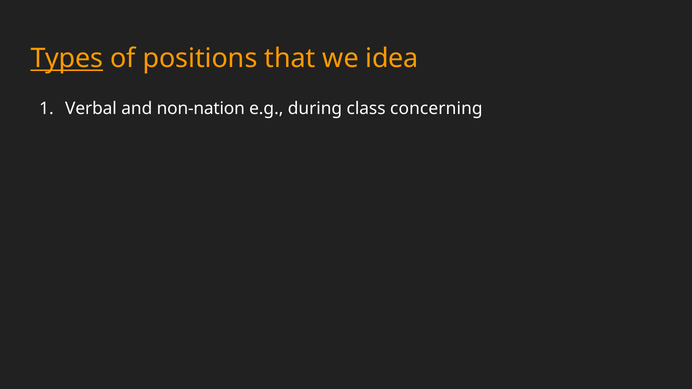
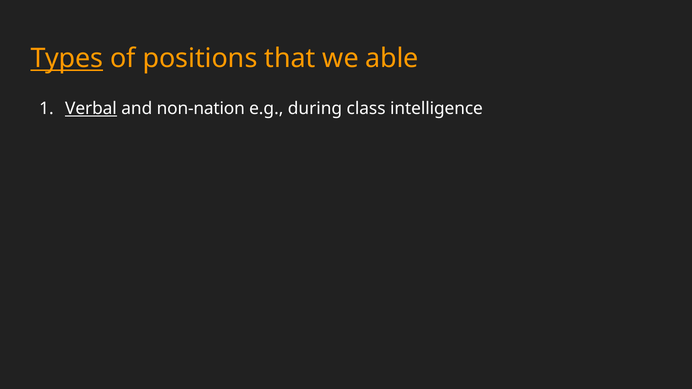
idea: idea -> able (392, 59)
Verbal underline: none -> present (91, 109)
concerning: concerning -> intelligence (436, 109)
